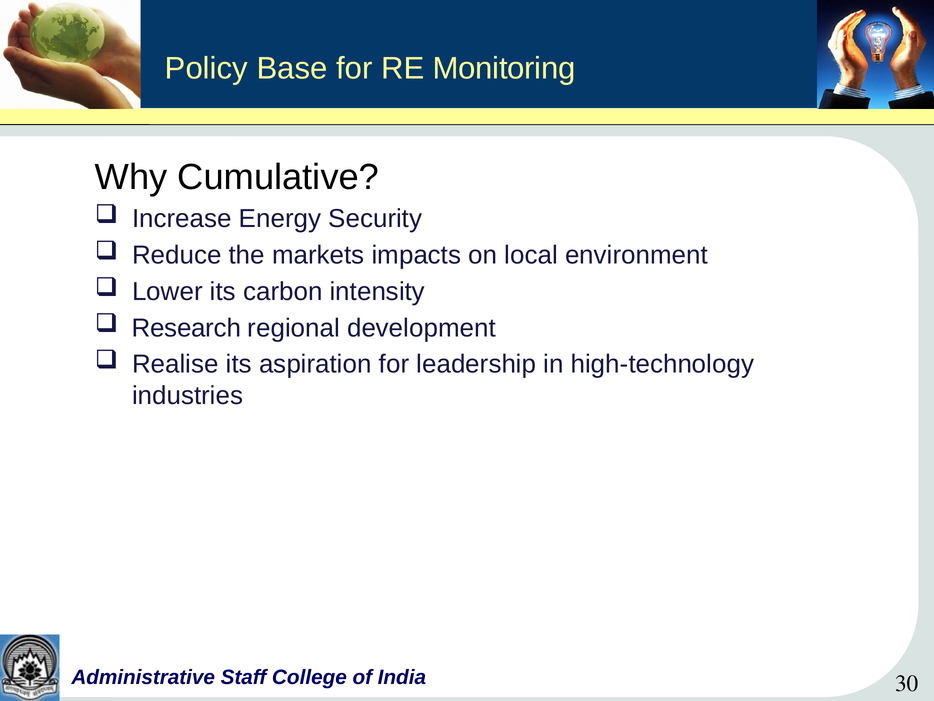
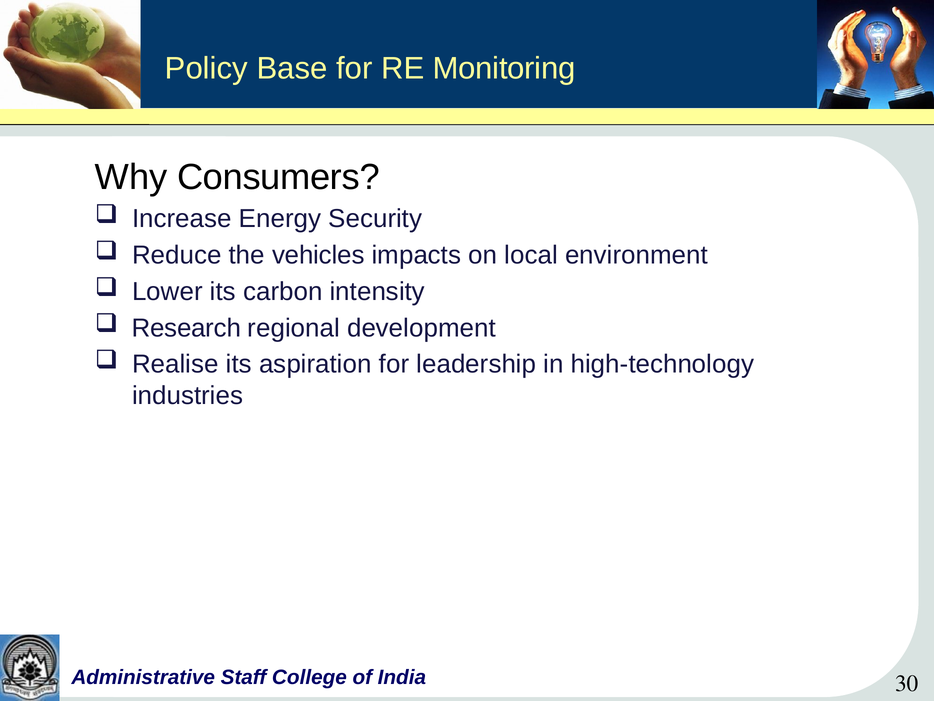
Cumulative: Cumulative -> Consumers (278, 177)
markets: markets -> vehicles (318, 255)
